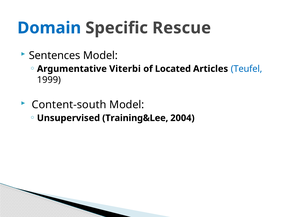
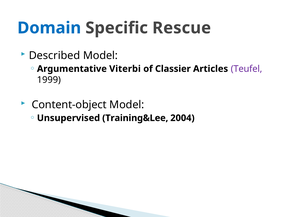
Sentences: Sentences -> Described (55, 56)
Located: Located -> Classier (173, 69)
Teufel colour: blue -> purple (247, 69)
Content-south: Content-south -> Content-object (69, 105)
